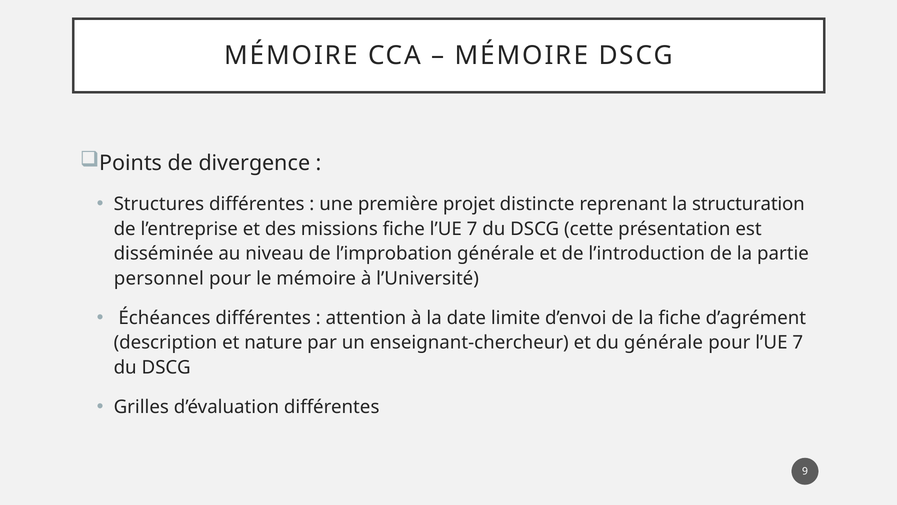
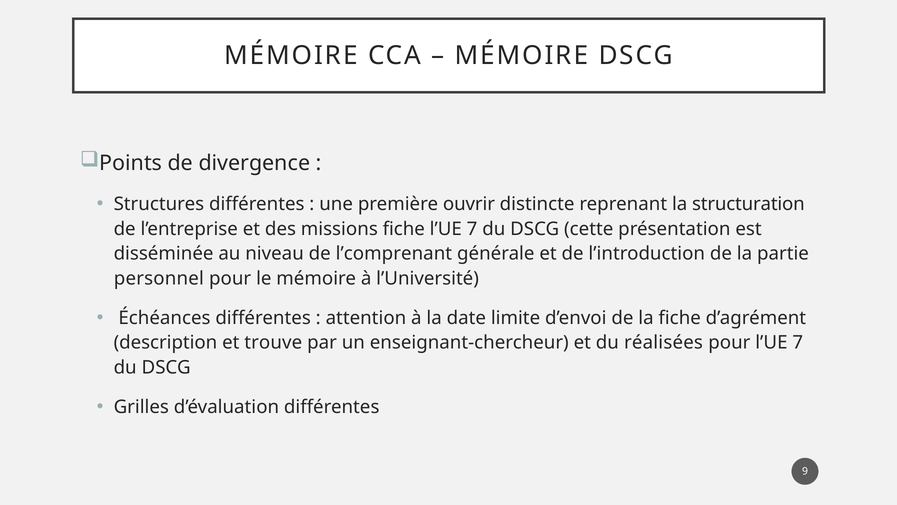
projet: projet -> ouvrir (469, 204)
l’improbation: l’improbation -> l’comprenant (394, 253)
nature: nature -> trouve (273, 342)
du générale: générale -> réalisées (663, 342)
